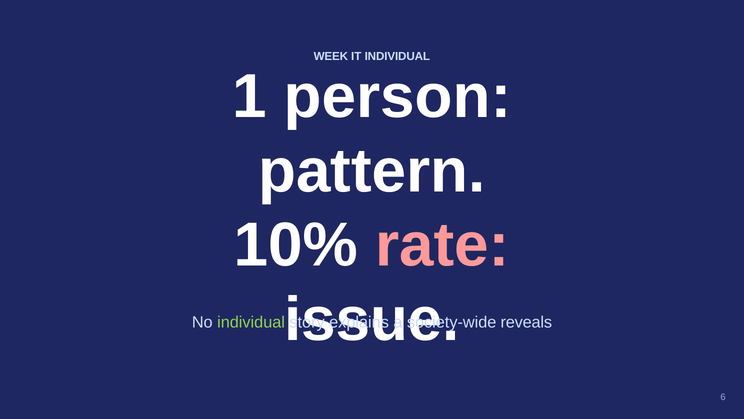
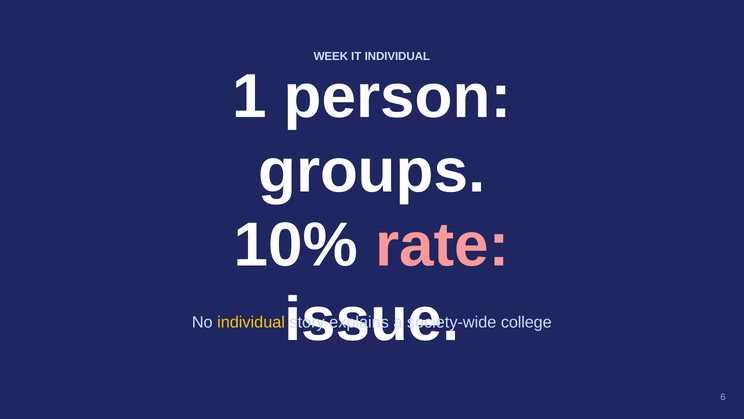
pattern: pattern -> groups (372, 171)
individual colour: light green -> yellow (251, 322)
reveals: reveals -> college (526, 322)
